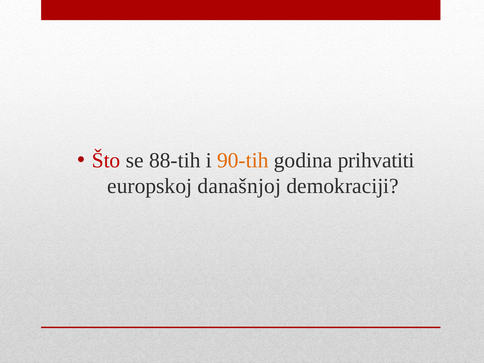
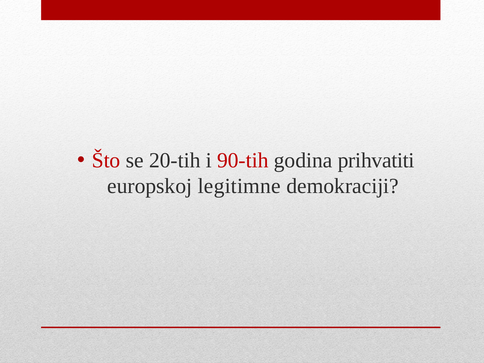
88-tih: 88-tih -> 20-tih (175, 160)
90-tih colour: orange -> red (243, 160)
današnjoj: današnjoj -> legitimne (239, 186)
